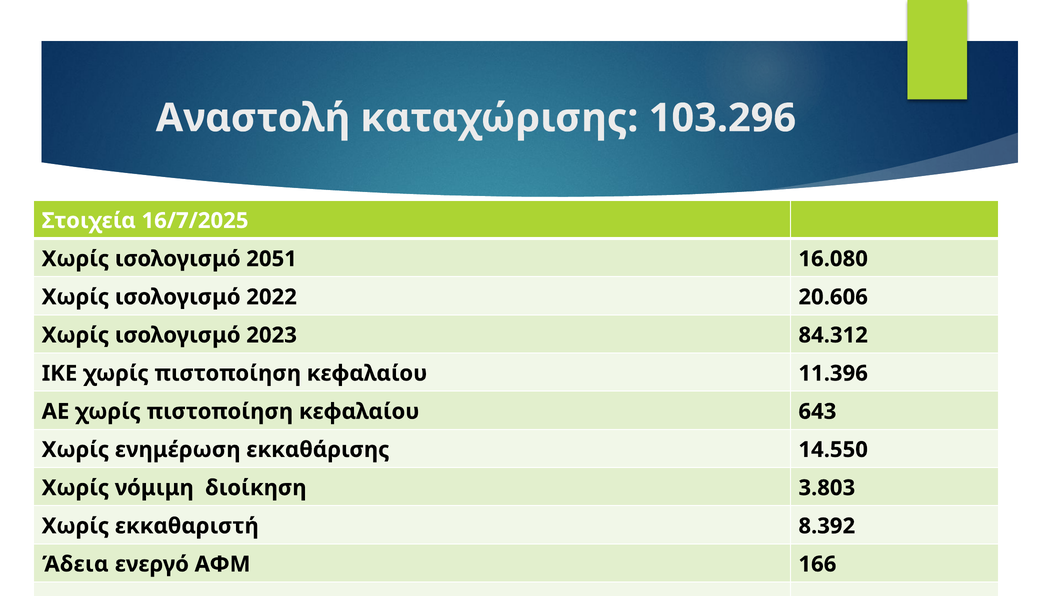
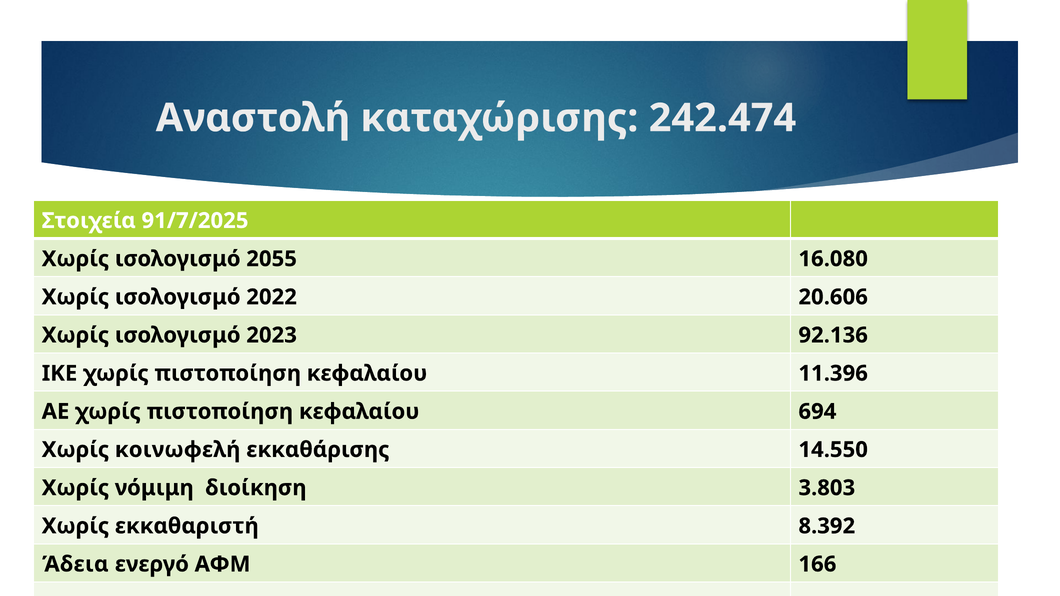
103.296: 103.296 -> 242.474 (722, 118)
16/7/2025: 16/7/2025 -> 91/7/2025 (195, 221)
2051: 2051 -> 2055 (272, 259)
84.312: 84.312 -> 92.136 (833, 335)
643: 643 -> 694 (817, 412)
ενημέρωση: ενημέρωση -> κοινωφελή (178, 450)
